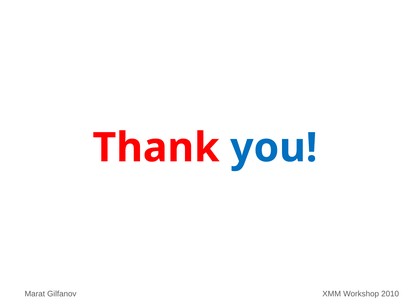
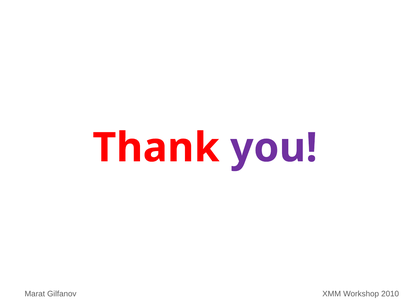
you colour: blue -> purple (274, 148)
